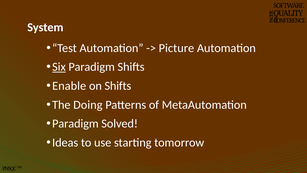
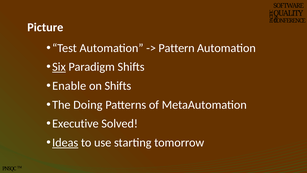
System: System -> Picture (45, 27)
Picture: Picture -> Pattern (177, 48)
Paradigm: Paradigm -> Executive (75, 123)
Ideas underline: none -> present (65, 142)
